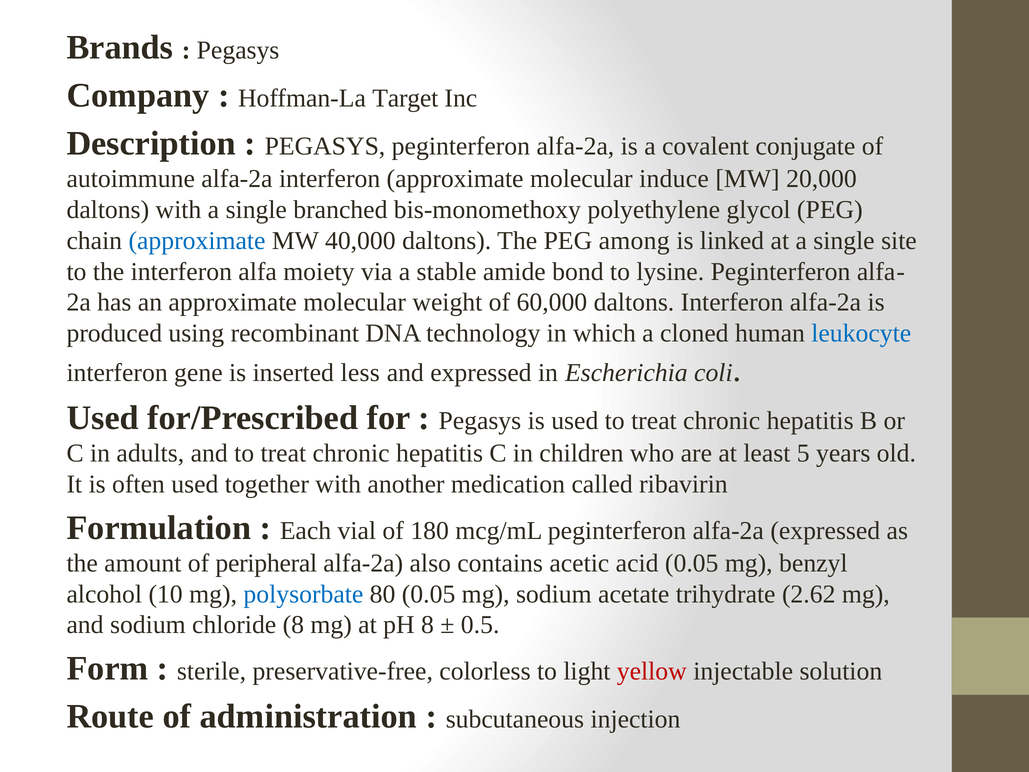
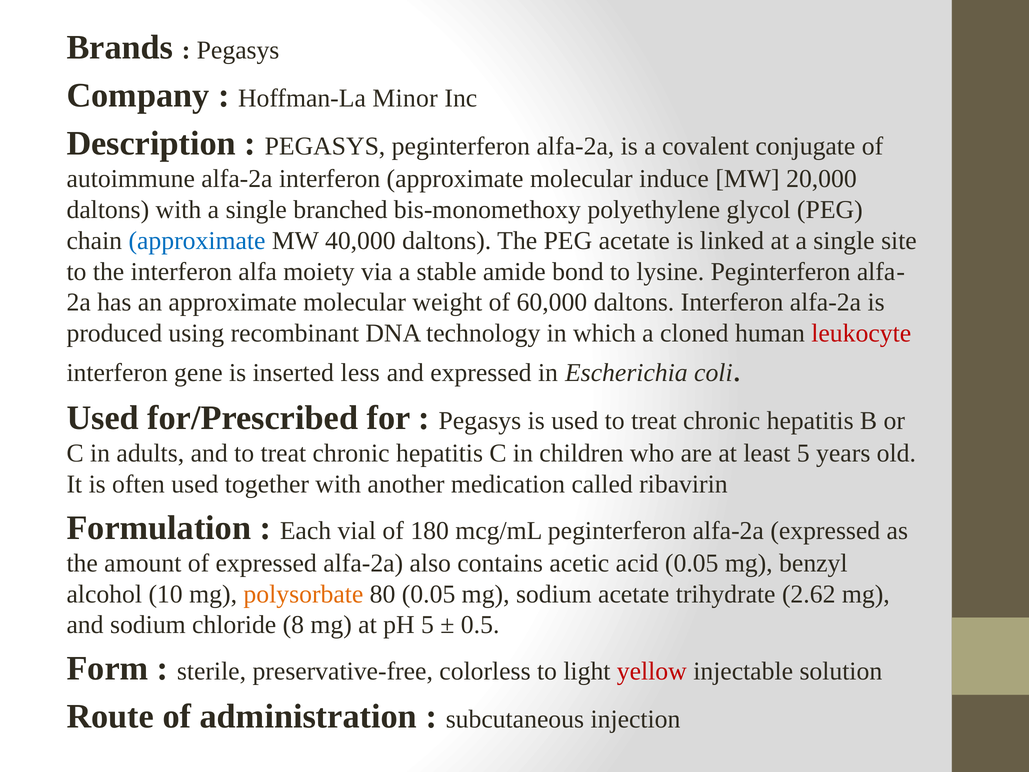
Target: Target -> Minor (405, 98)
PEG among: among -> acetate (634, 241)
leukocyte colour: blue -> red (861, 333)
of peripheral: peripheral -> expressed (266, 563)
polysorbate colour: blue -> orange (303, 594)
pH 8: 8 -> 5 (428, 625)
